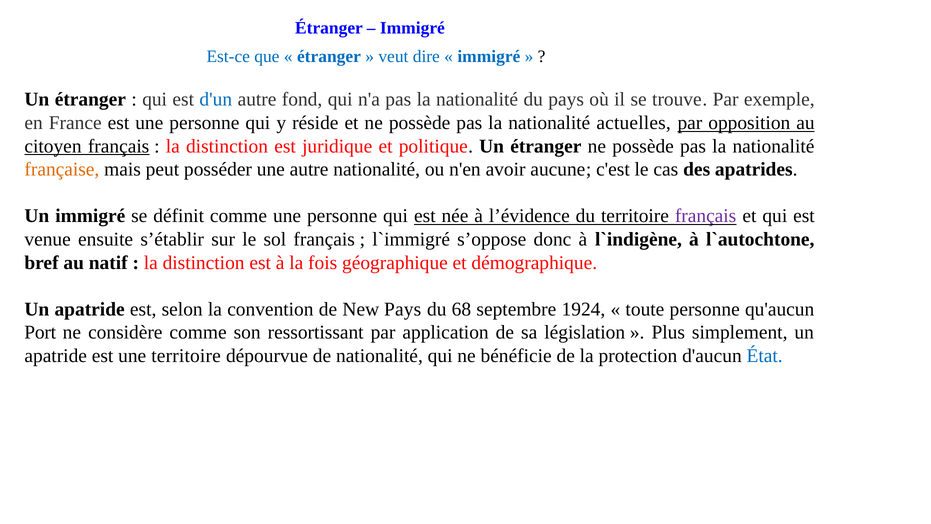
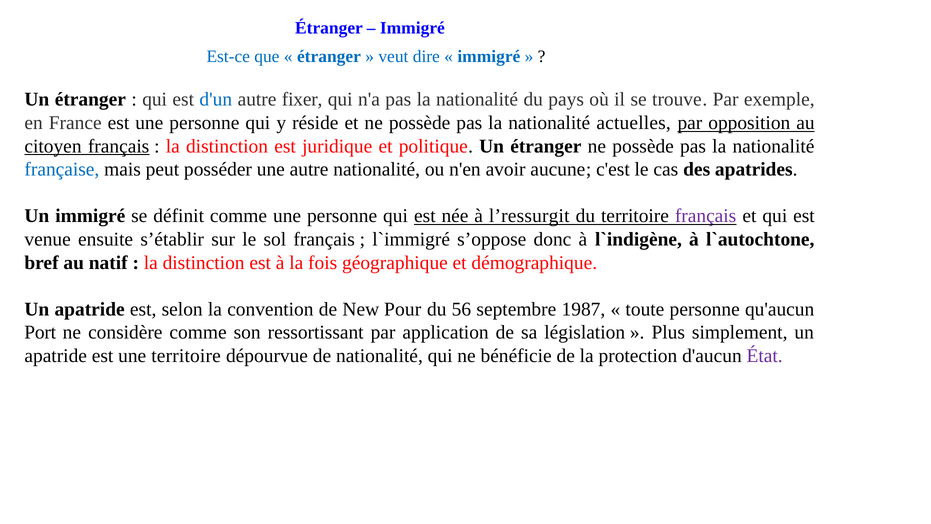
fond: fond -> fixer (302, 99)
française colour: orange -> blue (62, 169)
l’évidence: l’évidence -> l’ressurgit (529, 216)
New Pays: Pays -> Pour (403, 309)
68: 68 -> 56 (461, 309)
1924: 1924 -> 1987 (583, 309)
État colour: blue -> purple (765, 356)
